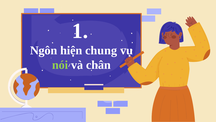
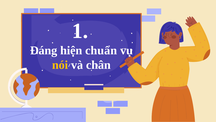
Ngôn: Ngôn -> Đáng (44, 50)
chung: chung -> chuẩn (101, 50)
nói colour: light green -> yellow (60, 65)
